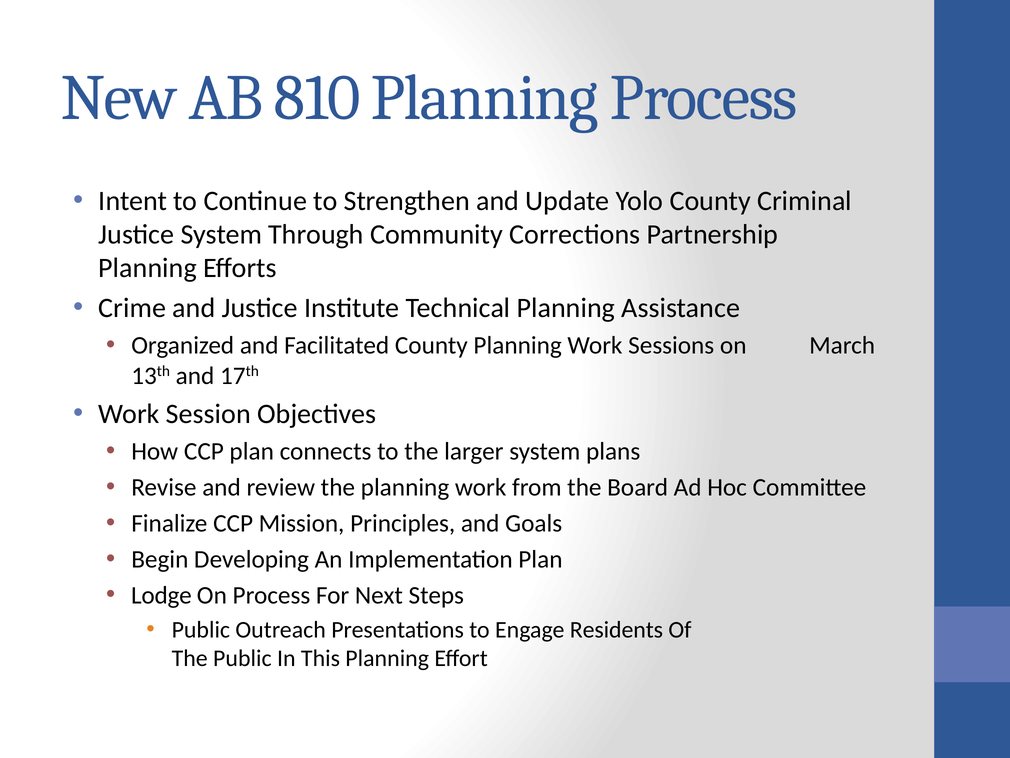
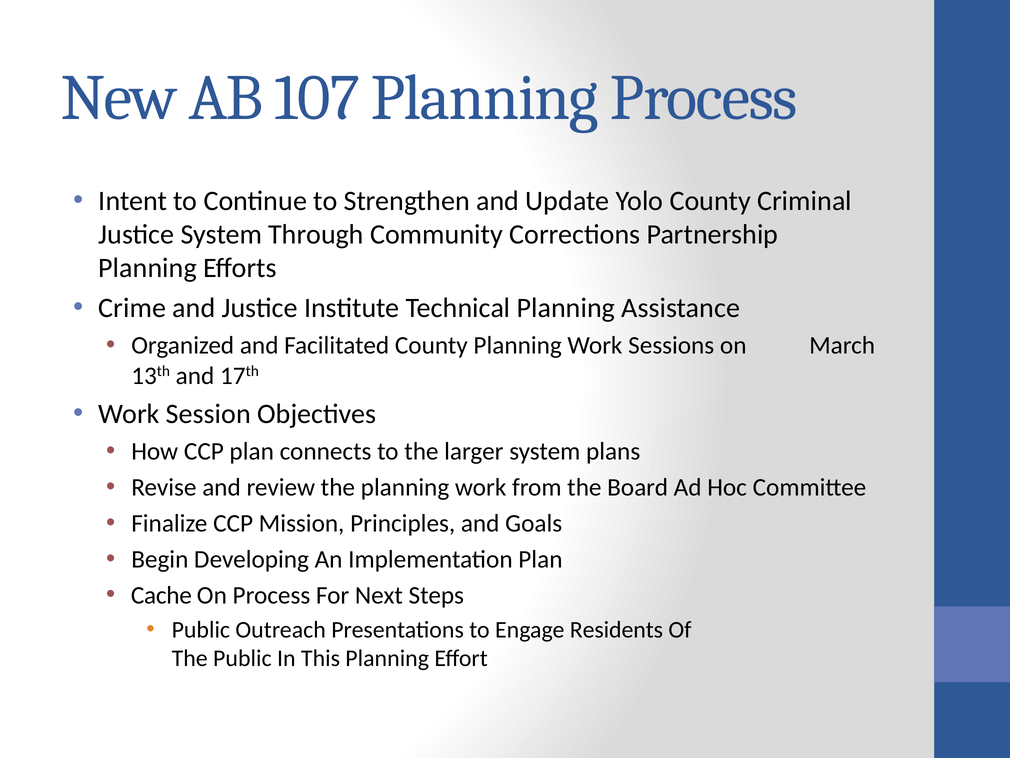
810: 810 -> 107 (317, 98)
Lodge: Lodge -> Cache (161, 595)
